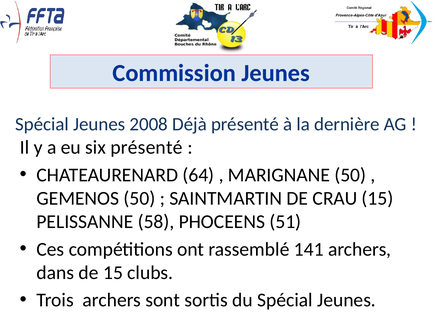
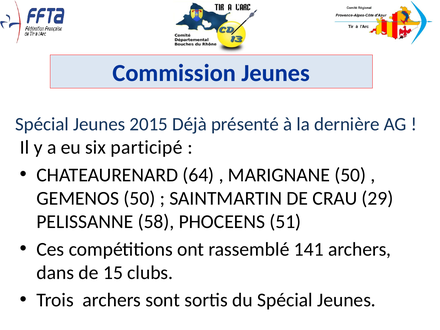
2008: 2008 -> 2015 (149, 124)
six présenté: présenté -> participé (147, 148)
CRAU 15: 15 -> 29 (378, 198)
